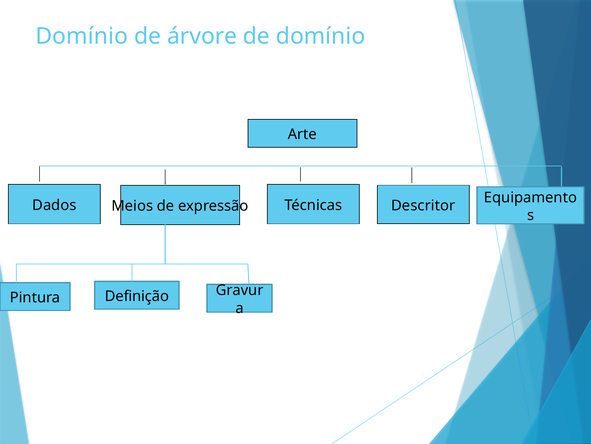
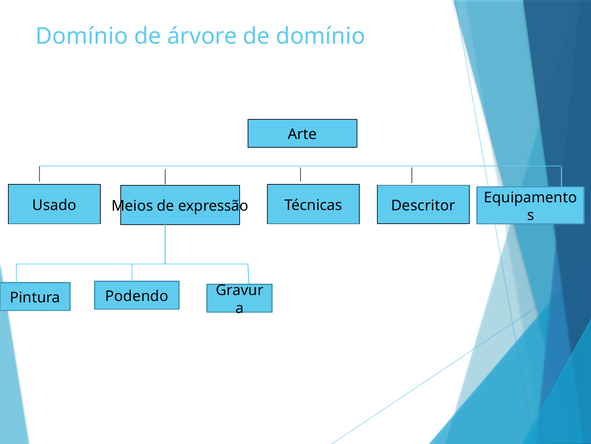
Dados: Dados -> Usado (54, 205)
Definição: Definição -> Podendo (137, 296)
